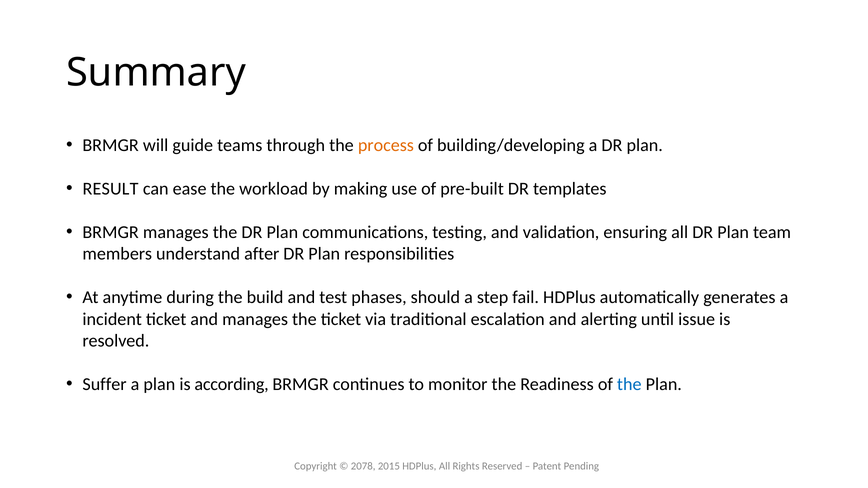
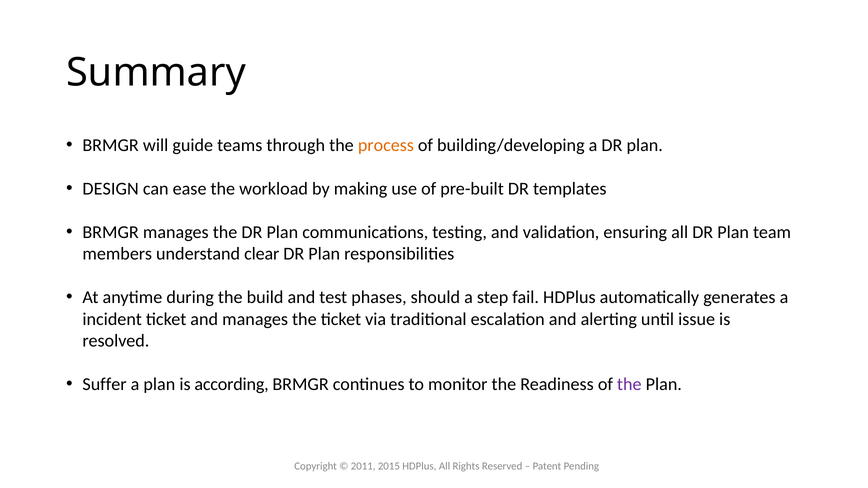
RESULT: RESULT -> DESIGN (111, 189)
after: after -> clear (262, 254)
the colour: blue -> purple (629, 384)
2078: 2078 -> 2011 (363, 466)
